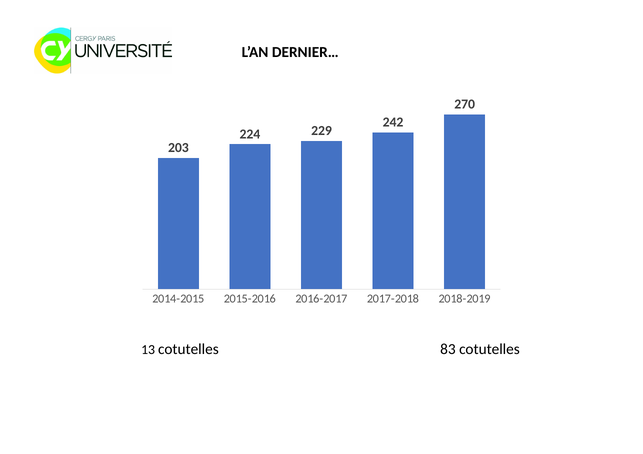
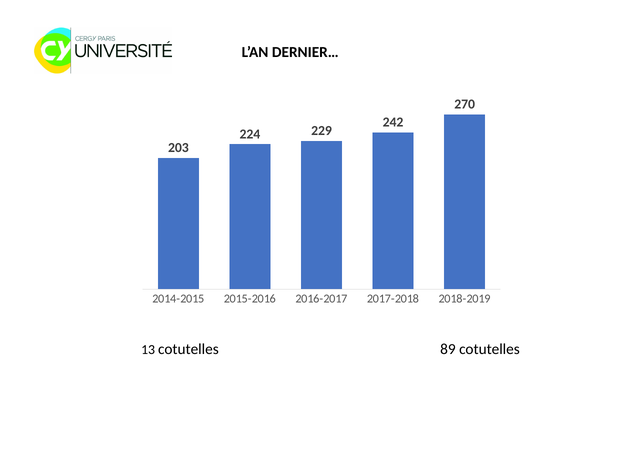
83: 83 -> 89 (448, 350)
